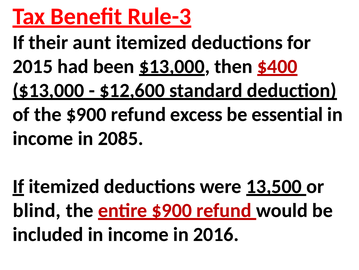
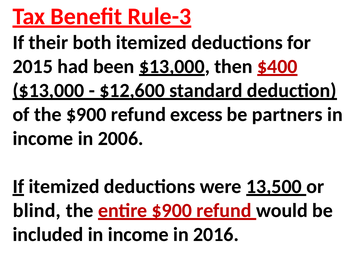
aunt: aunt -> both (92, 42)
essential: essential -> partners (287, 114)
2085: 2085 -> 2006 (121, 138)
